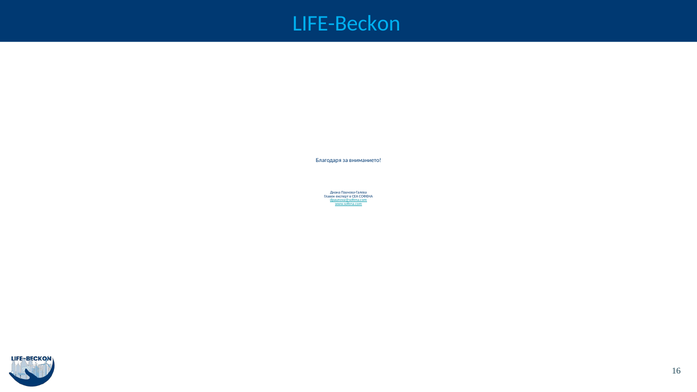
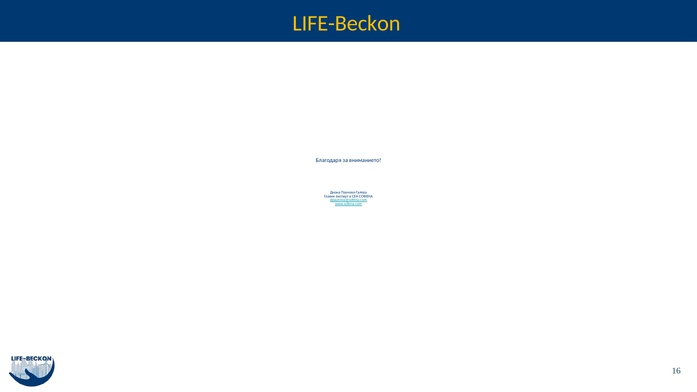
LIFE-Beckon colour: light blue -> yellow (346, 23)
